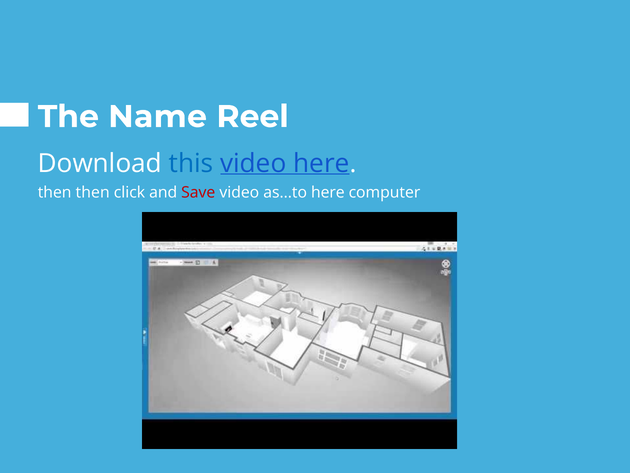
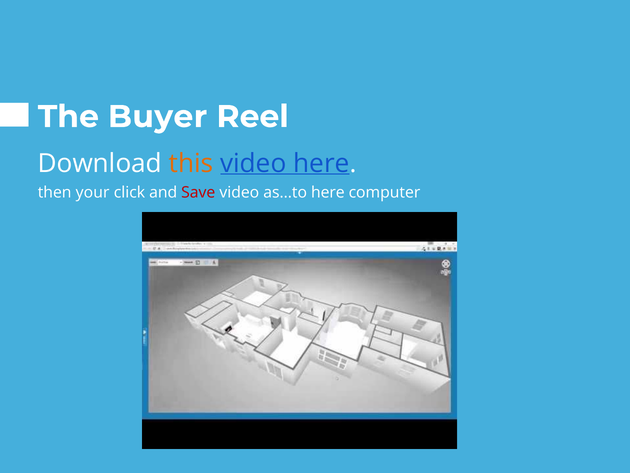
Name: Name -> Buyer (158, 117)
this colour: blue -> orange (191, 163)
then then: then -> your (93, 192)
